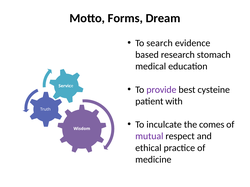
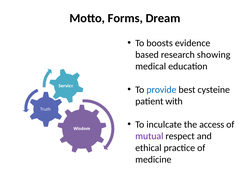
search: search -> boosts (160, 43)
stomach: stomach -> showing (214, 55)
provide colour: purple -> blue (161, 90)
comes: comes -> access (212, 125)
